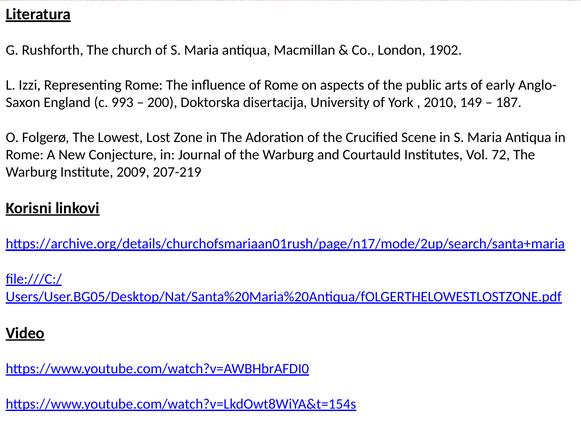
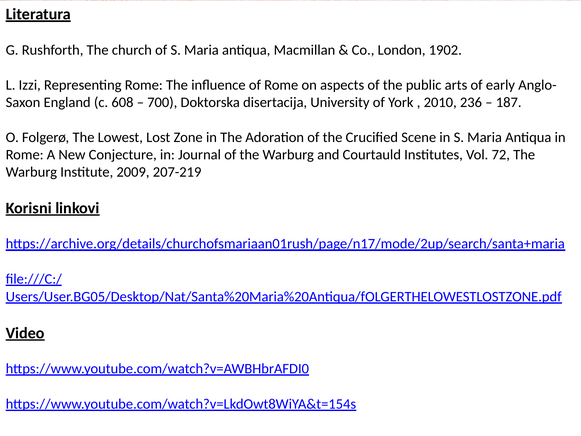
993: 993 -> 608 (122, 102)
200: 200 -> 700 (162, 102)
149: 149 -> 236 (471, 102)
